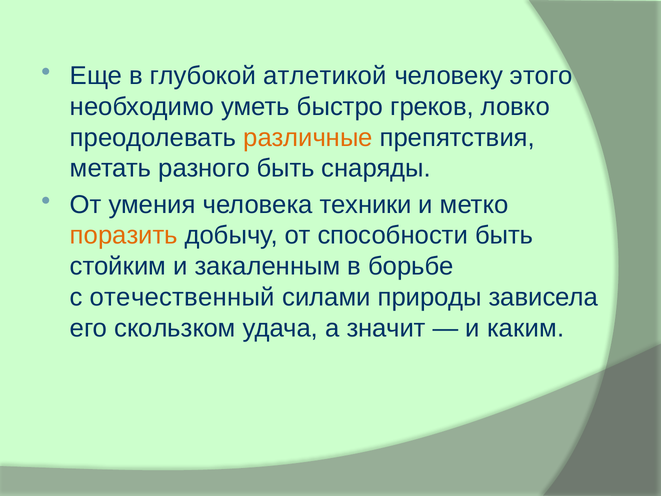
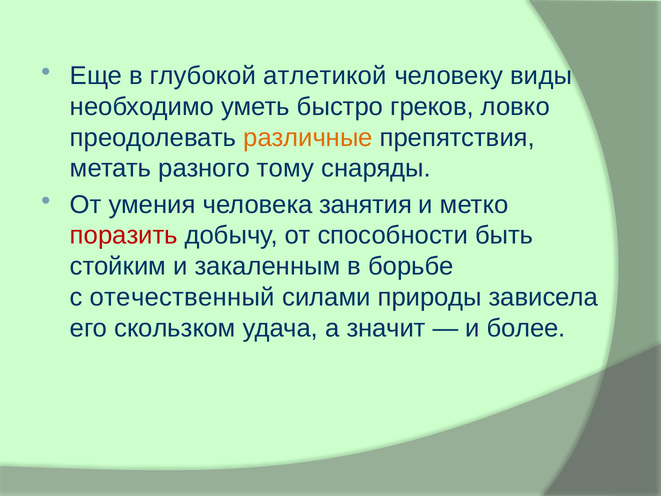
этого: этого -> виды (541, 76)
разного быть: быть -> тому (285, 168)
техники: техники -> занятия (366, 204)
поразить colour: orange -> red (124, 235)
каким: каким -> более (526, 328)
